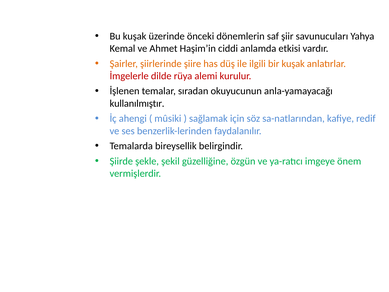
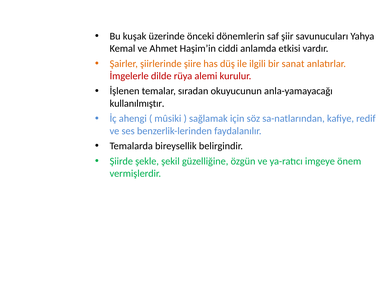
bir kuşak: kuşak -> sanat (293, 64)
